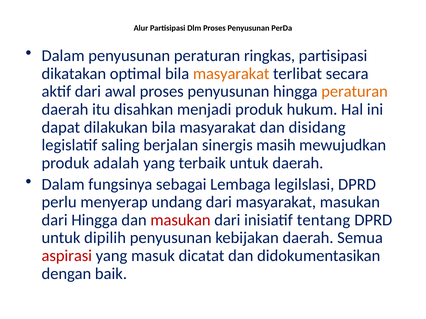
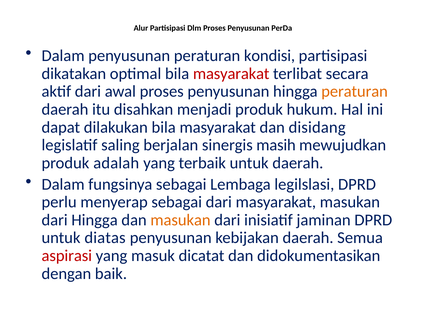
ringkas: ringkas -> kondisi (270, 56)
masyarakat colour: orange -> red (231, 74)
menyerap undang: undang -> sebagai (177, 202)
masukan colour: red -> orange (180, 220)
tentang: tentang -> jaminan (324, 220)
dipilih: dipilih -> diatas (105, 238)
